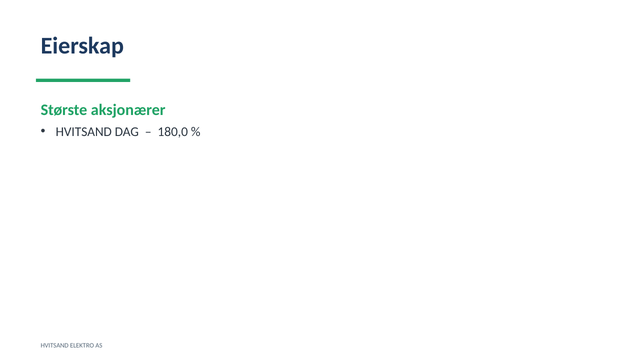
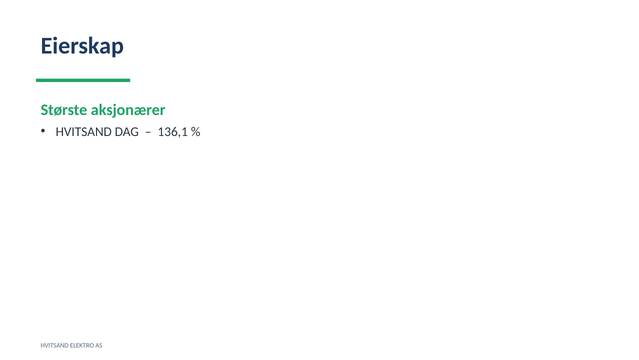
180,0: 180,0 -> 136,1 (173, 131)
